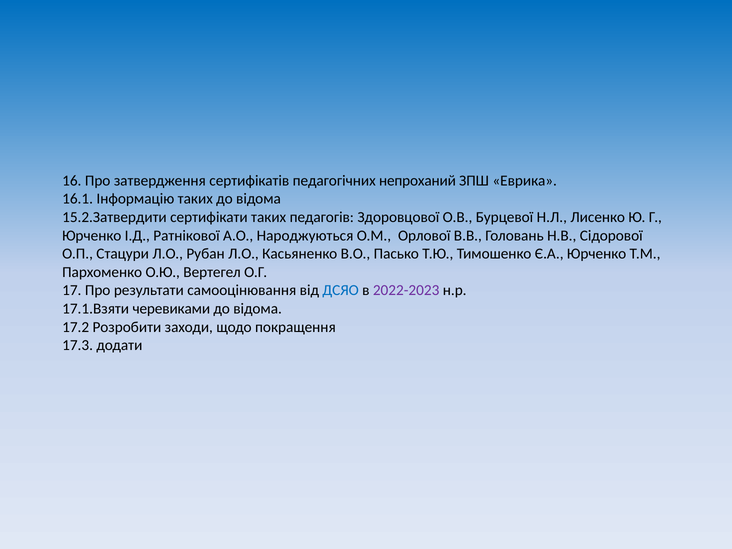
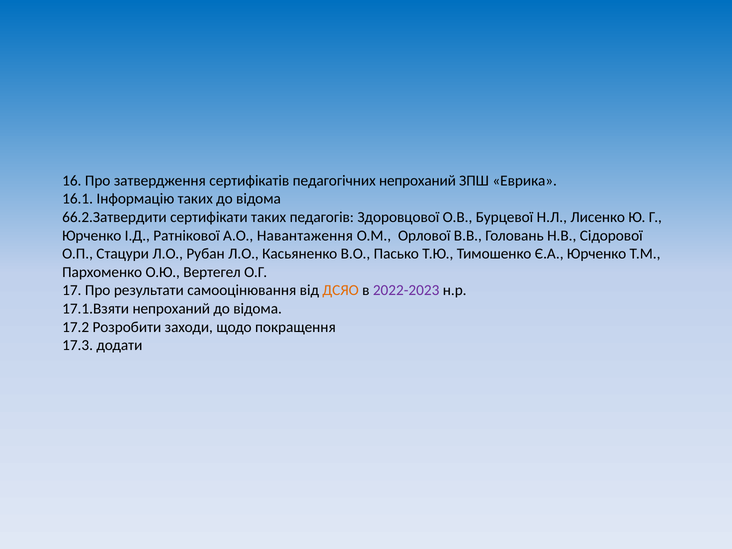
15.2.Затвердити: 15.2.Затвердити -> 66.2.Затвердити (114, 217)
Народжуються: Народжуються -> Навантаження (305, 236)
ДСЯО colour: blue -> orange (341, 290)
17.1.Взяти черевиками: черевиками -> непроханий (171, 309)
